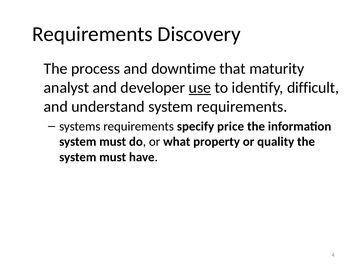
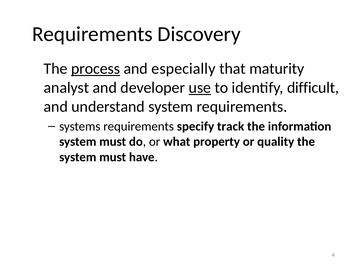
process underline: none -> present (96, 69)
downtime: downtime -> especially (183, 69)
price: price -> track (231, 126)
